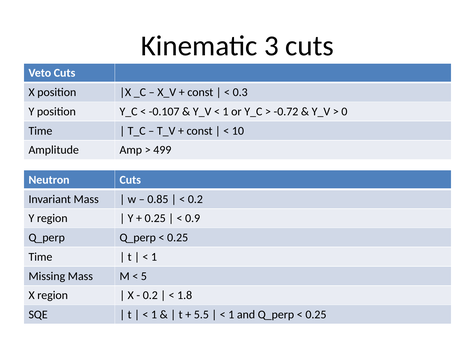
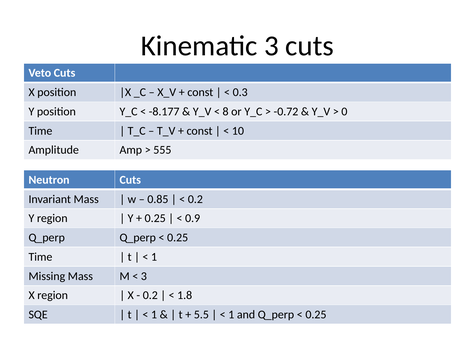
-0.107: -0.107 -> -8.177 (164, 112)
1: 1 -> 8 (226, 112)
499: 499 -> 555 (162, 150)
5: 5 -> 3 (144, 276)
